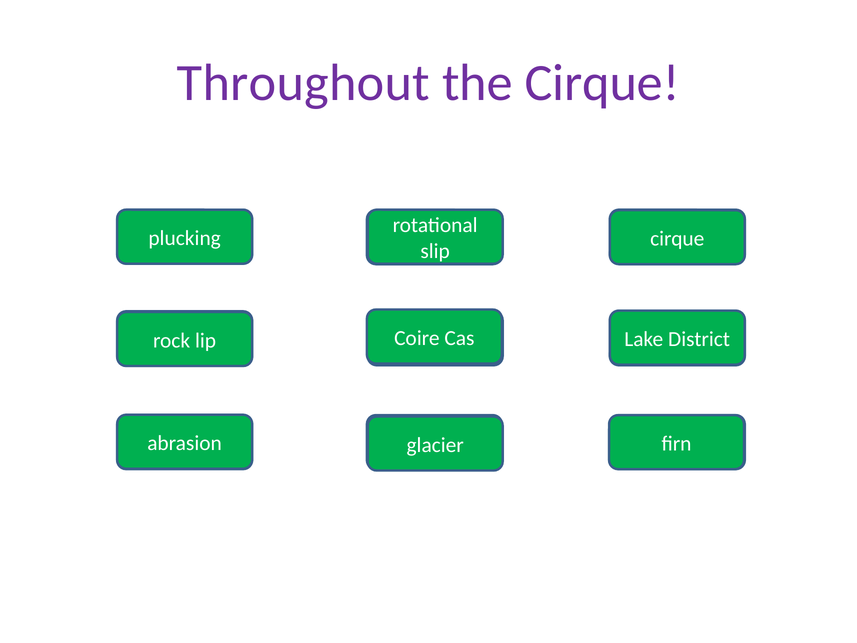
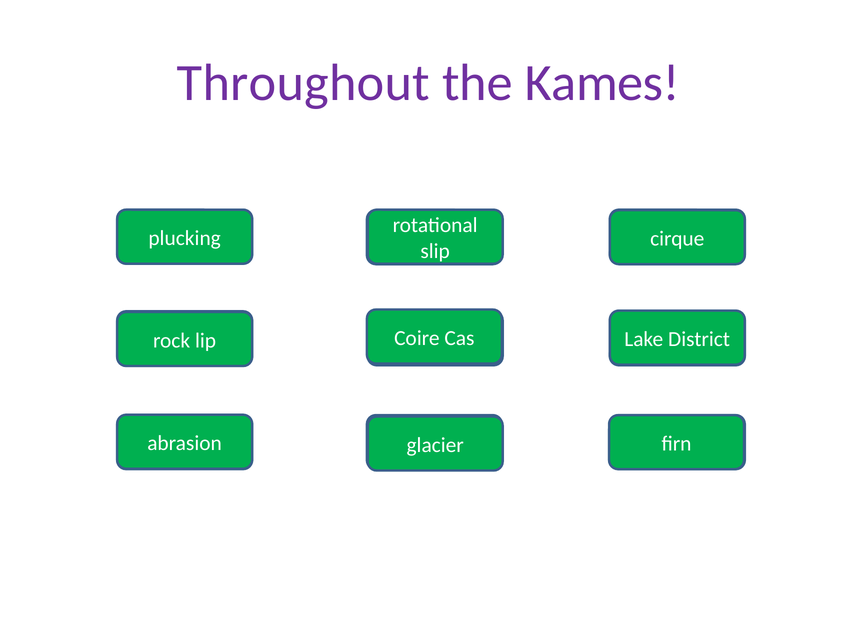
the Cirque: Cirque -> Kames (602, 83)
